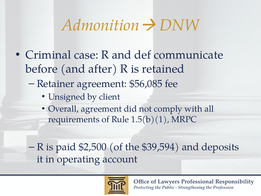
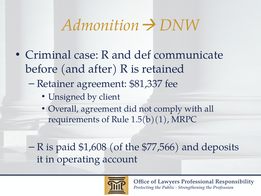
$56,085: $56,085 -> $81,337 (146, 84)
$2,500: $2,500 -> $1,608 (93, 147)
$39,594: $39,594 -> $77,566 (161, 147)
